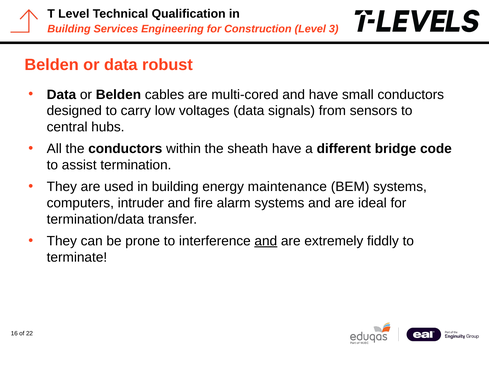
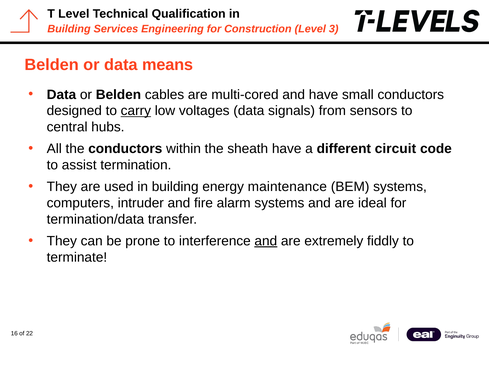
robust: robust -> means (168, 65)
carry underline: none -> present (136, 111)
bridge: bridge -> circuit (395, 149)
